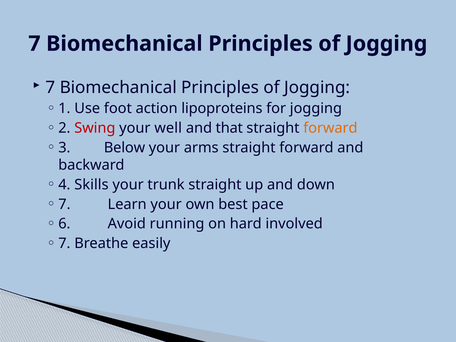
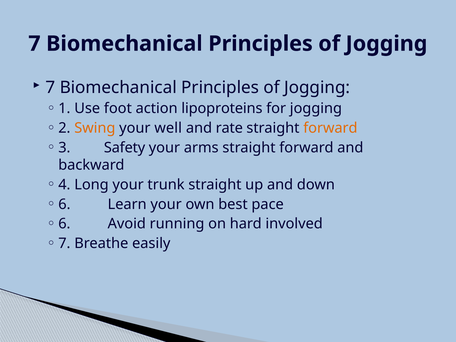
Swing colour: red -> orange (95, 128)
that: that -> rate (229, 128)
Below: Below -> Safety (125, 148)
Skills: Skills -> Long (91, 185)
7: 7 -> 6 (64, 204)
